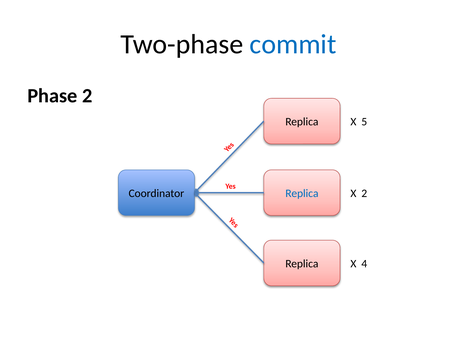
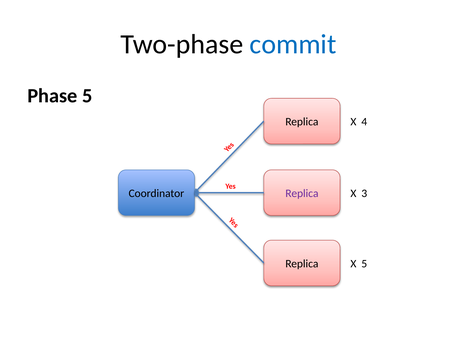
Phase 2: 2 -> 5 (87, 96)
5: 5 -> 4 (364, 122)
Replica colour: blue -> purple (302, 194)
2: 2 -> 3 (364, 194)
4: 4 -> 5 (364, 264)
